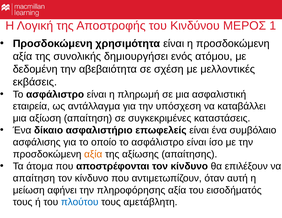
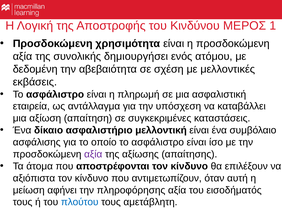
επωφελείς: επωφελείς -> μελλοντική (161, 130)
αξία colour: orange -> purple (93, 154)
απαίτηση: απαίτηση -> αξιόπιστα (34, 178)
